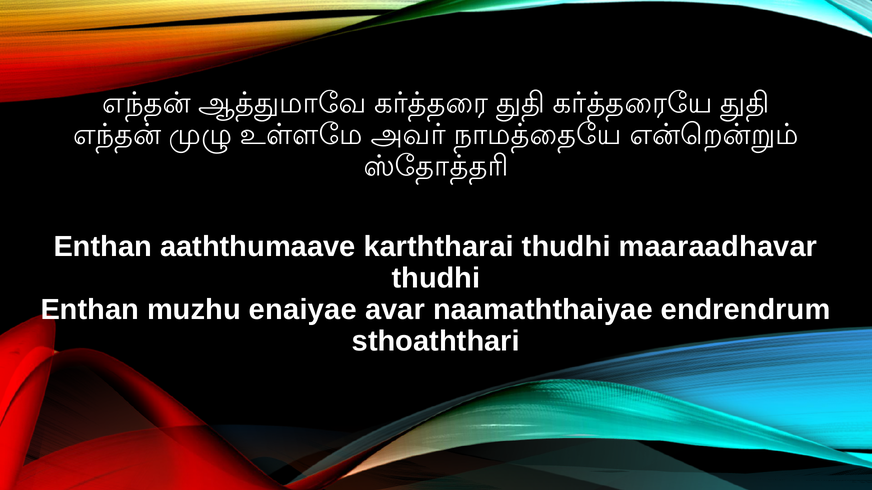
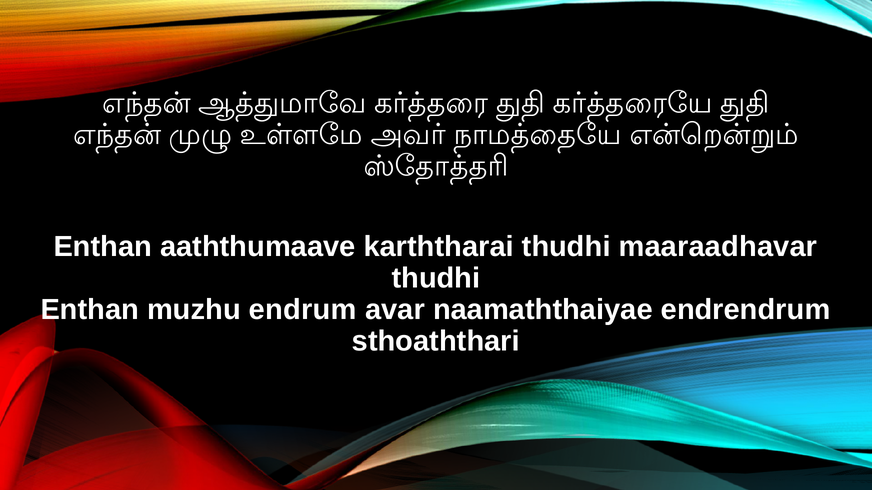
enaiyae: enaiyae -> endrum (303, 310)
